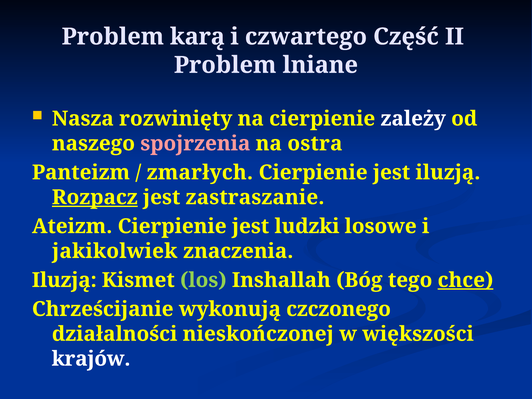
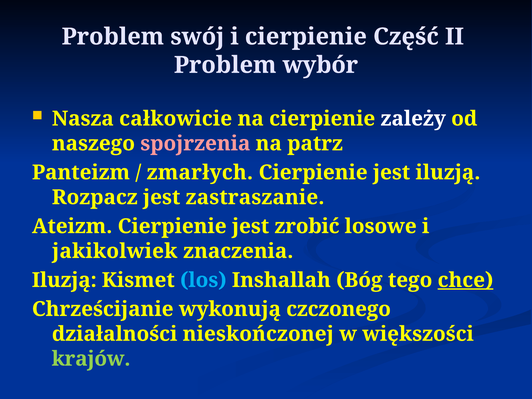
karą: karą -> swój (197, 37)
i czwartego: czwartego -> cierpienie (306, 37)
lniane: lniane -> wybór (320, 65)
rozwinięty: rozwinięty -> całkowicie (176, 119)
ostra: ostra -> patrz (315, 144)
Rozpacz underline: present -> none (95, 197)
ludzki: ludzki -> zrobić (307, 226)
los colour: light green -> light blue (203, 280)
krajów colour: white -> light green (91, 359)
